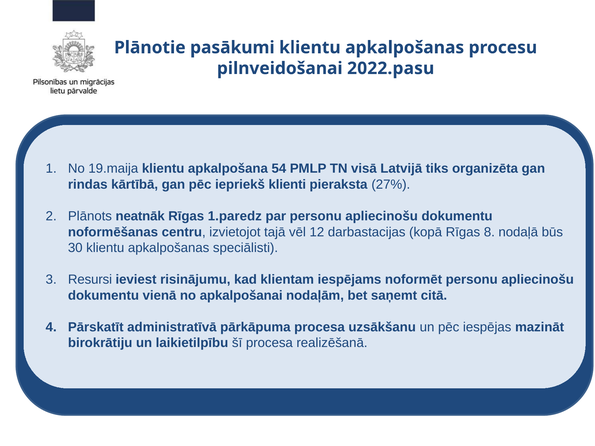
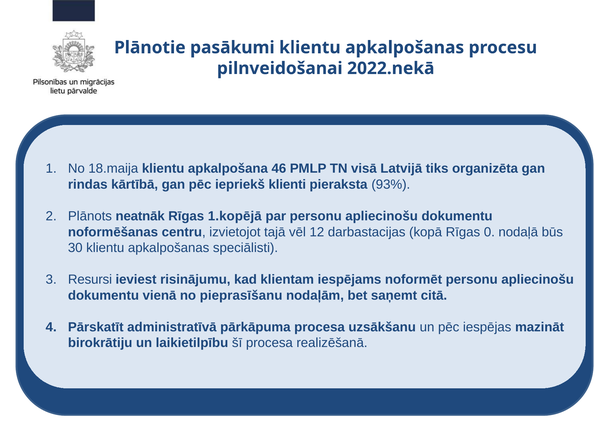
2022.pasu: 2022.pasu -> 2022.nekā (391, 68)
19.maija: 19.maija -> 18.maija (113, 169)
54: 54 -> 46 (279, 169)
27%: 27% -> 93% (391, 185)
1.paredz: 1.paredz -> 1.kopējā (235, 216)
8: 8 -> 0 (489, 232)
apkalpošanai: apkalpošanai -> pieprasīšanu (241, 296)
